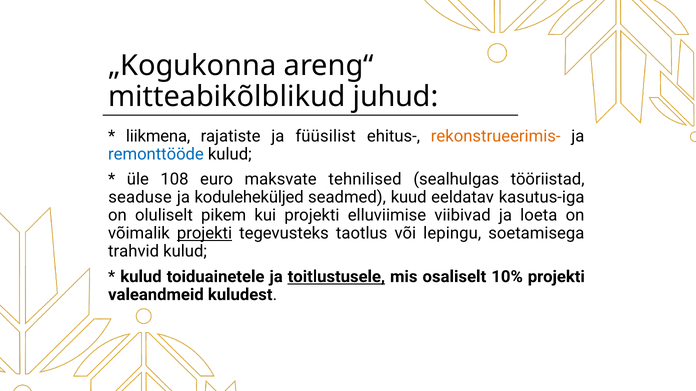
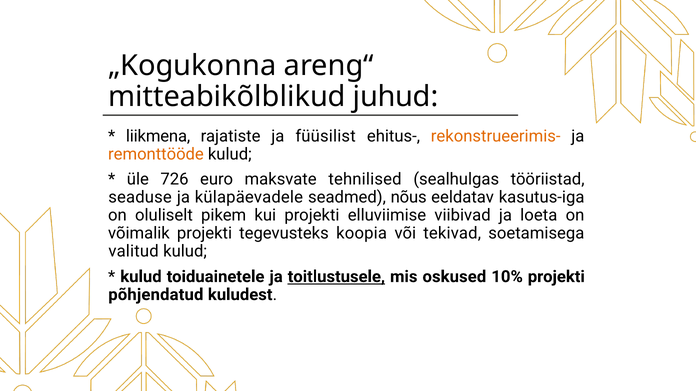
remonttööde colour: blue -> orange (156, 154)
108: 108 -> 726 (175, 180)
koduleheküljed: koduleheküljed -> külapäevadele (249, 198)
kuud: kuud -> nõus (409, 198)
projekti underline: present -> none (205, 234)
taotlus: taotlus -> koopia (362, 234)
lepingu: lepingu -> tekivad (452, 234)
trahvid: trahvid -> valitud (134, 252)
osaliselt: osaliselt -> oskused (454, 277)
valeandmeid: valeandmeid -> põhjendatud (156, 295)
